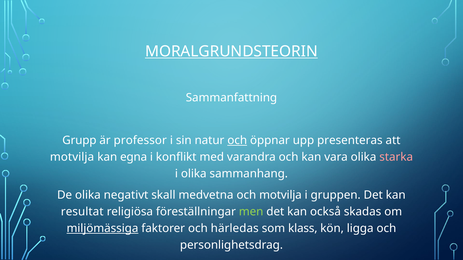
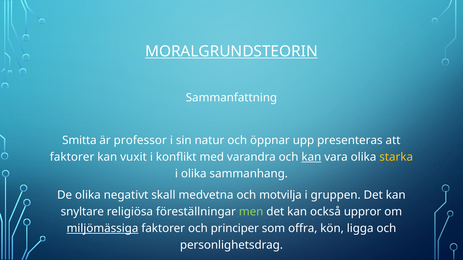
Grupp: Grupp -> Smitta (79, 141)
och underline: present -> none (237, 141)
motvilja: motvilja -> faktorer (72, 157)
egna: egna -> vuxit (134, 157)
kan underline: none -> present (311, 157)
starka colour: pink -> yellow (396, 157)
resultat: resultat -> snyltare (82, 212)
skadas: skadas -> uppror (363, 212)
härledas: härledas -> principer (235, 229)
klass: klass -> offra (303, 229)
